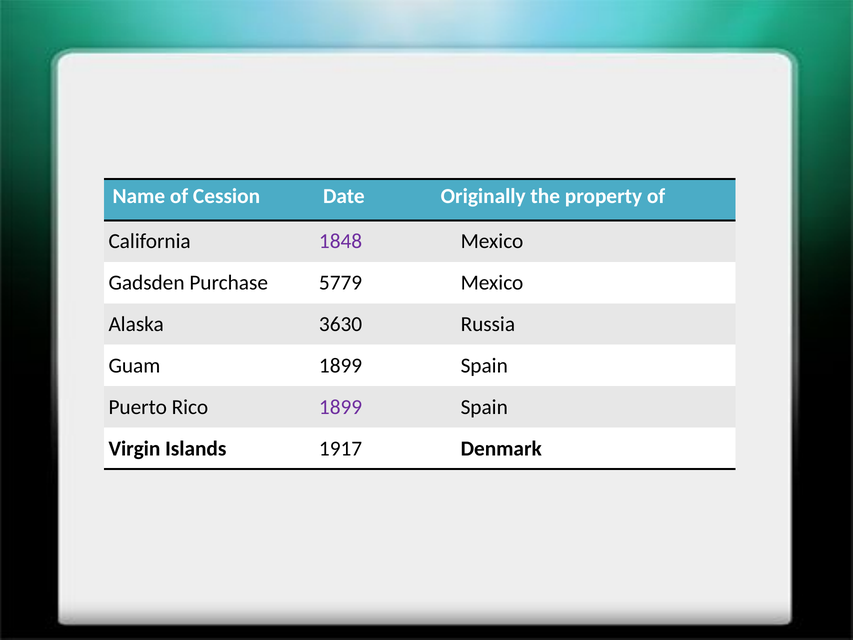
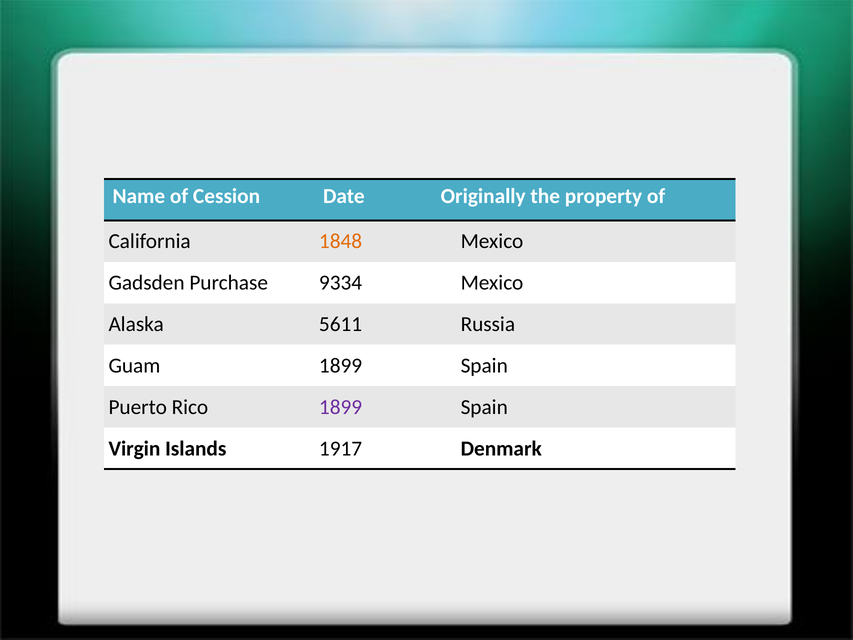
1848 colour: purple -> orange (341, 241)
5779: 5779 -> 9334 (341, 283)
3630: 3630 -> 5611 (341, 324)
